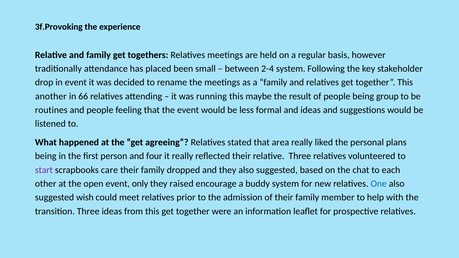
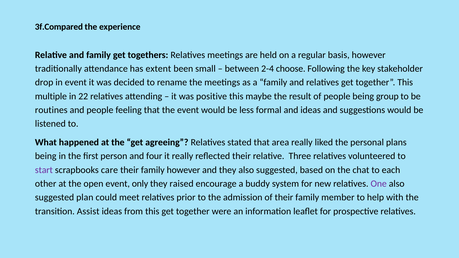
3f.Provoking: 3f.Provoking -> 3f.Compared (59, 27)
placed: placed -> extent (158, 69)
2-4 system: system -> choose (291, 69)
another: another -> multiple (51, 96)
66: 66 -> 22 (83, 96)
running: running -> positive (212, 96)
family dropped: dropped -> however (183, 170)
One colour: blue -> purple (379, 184)
wish: wish -> plan (85, 198)
transition Three: Three -> Assist (88, 211)
